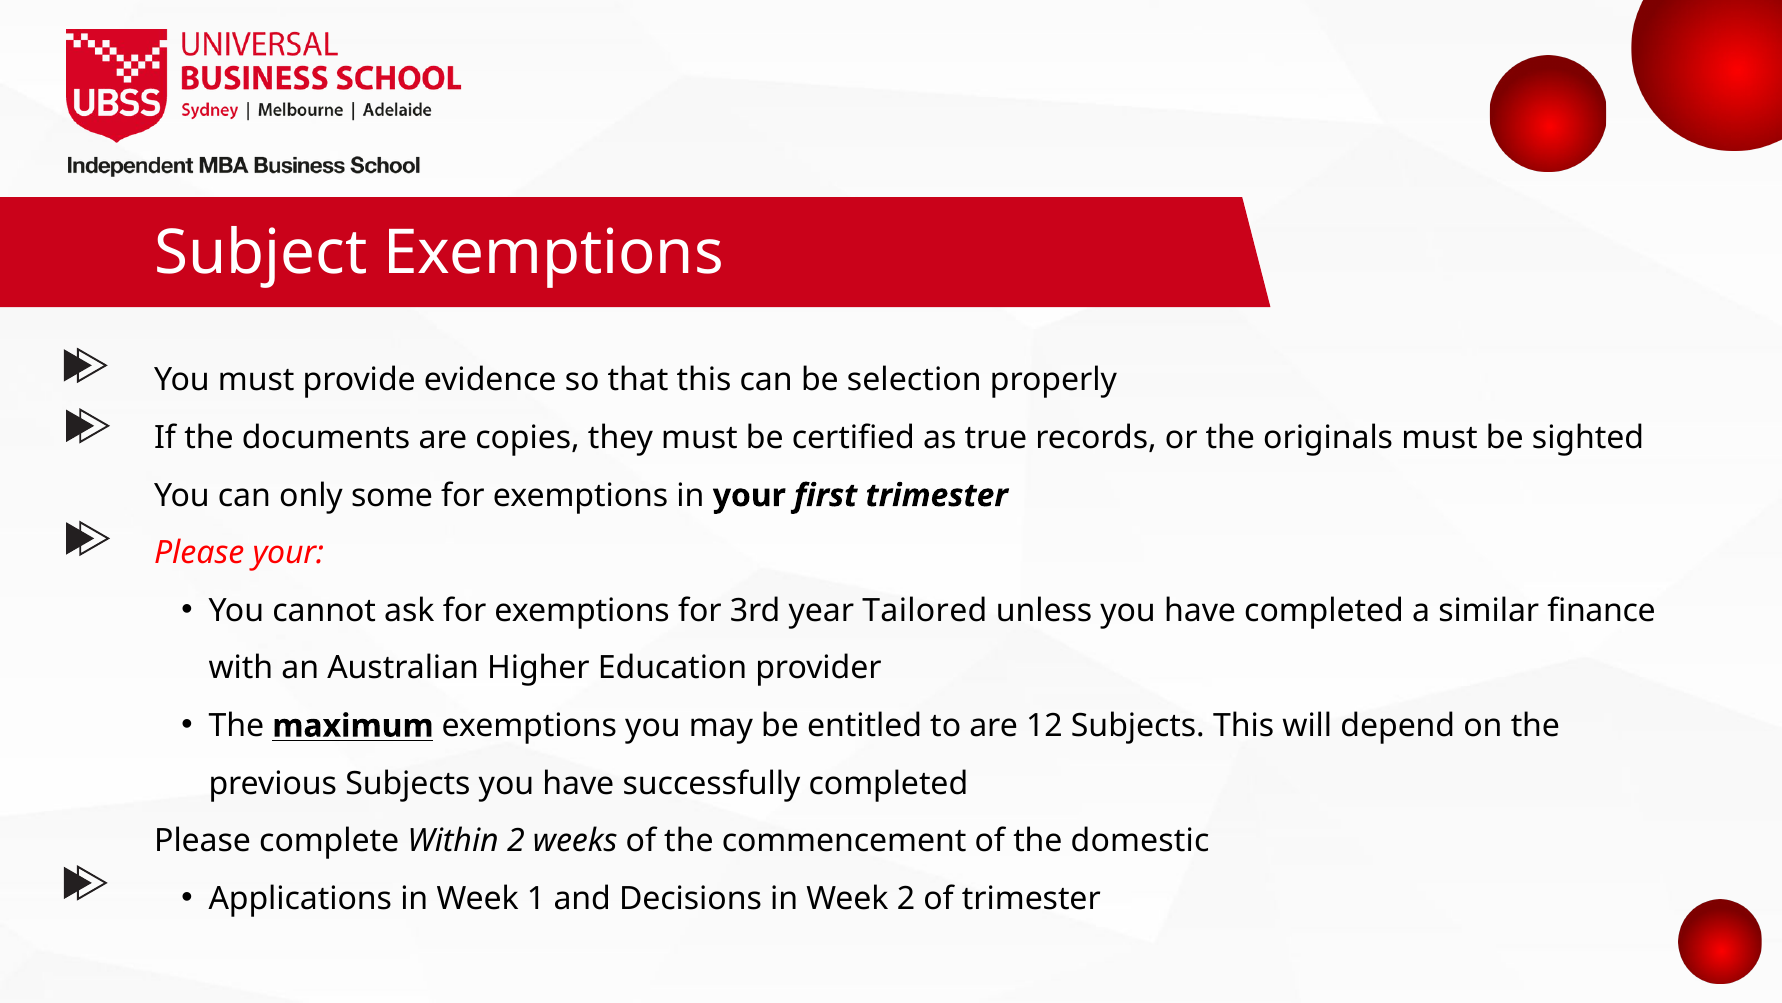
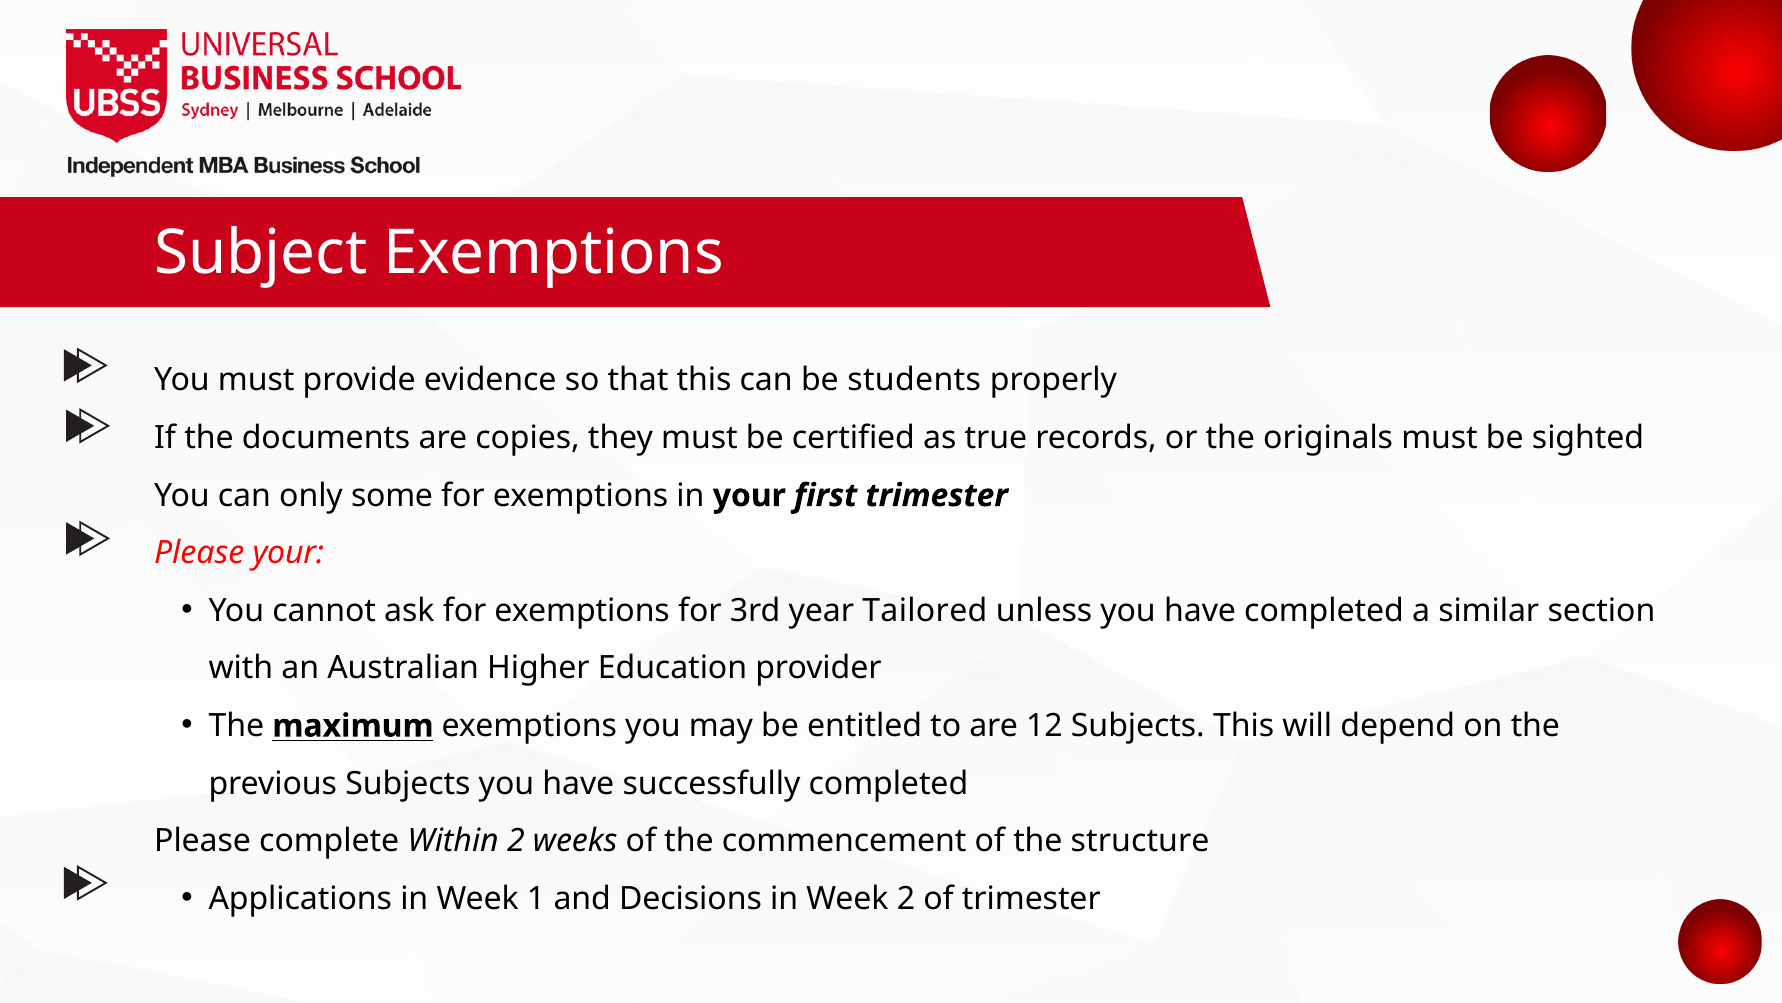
selection: selection -> students (914, 380)
finance: finance -> section (1601, 610)
domestic: domestic -> structure (1140, 841)
